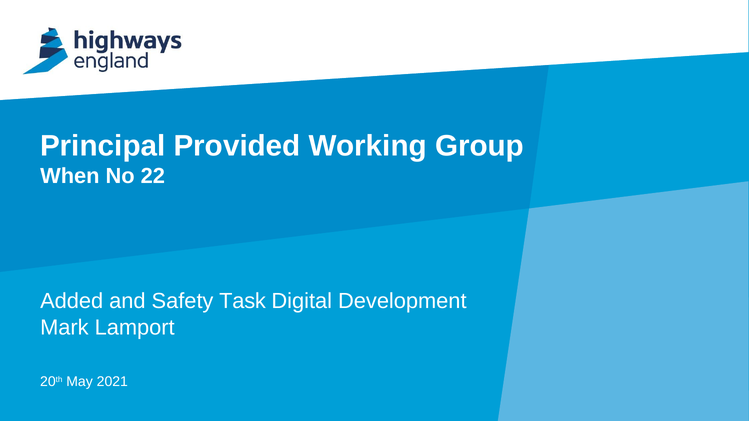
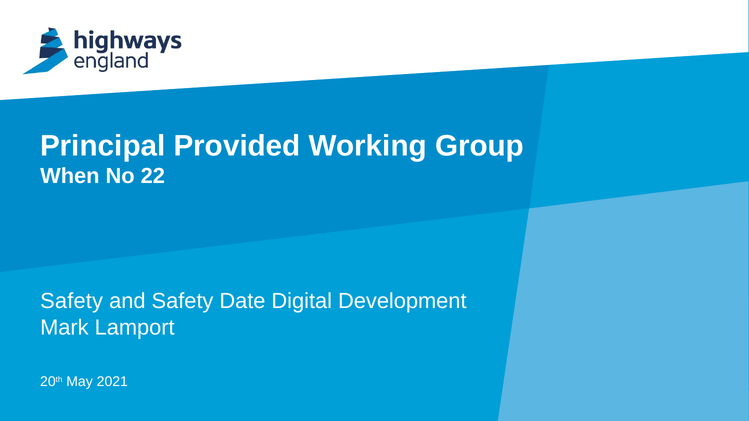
Added: Added -> Safety (72, 301)
Task: Task -> Date (242, 301)
